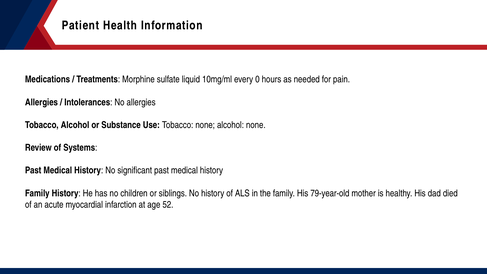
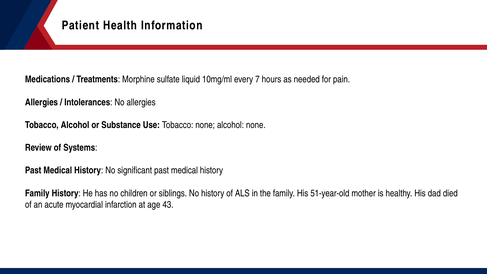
0: 0 -> 7 (257, 80)
79-year-old: 79-year-old -> 51-year-old (330, 193)
52: 52 -> 43 (168, 205)
